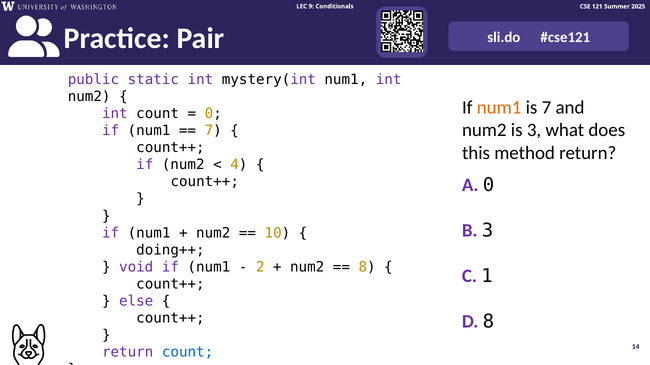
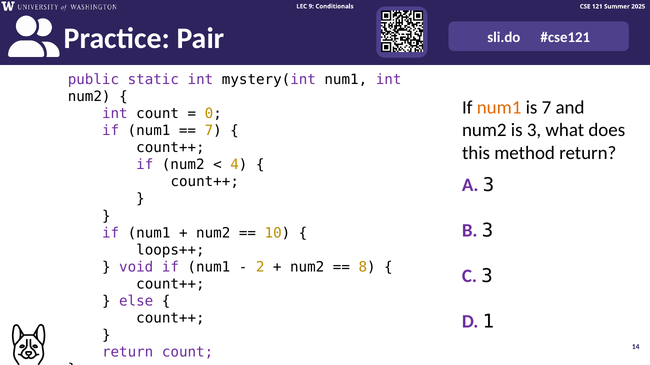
A 0: 0 -> 3 (489, 186)
doing++: doing++ -> loops++ (170, 250)
C 1: 1 -> 3 (487, 277)
D 8: 8 -> 1 (488, 322)
count colour: blue -> purple (188, 353)
